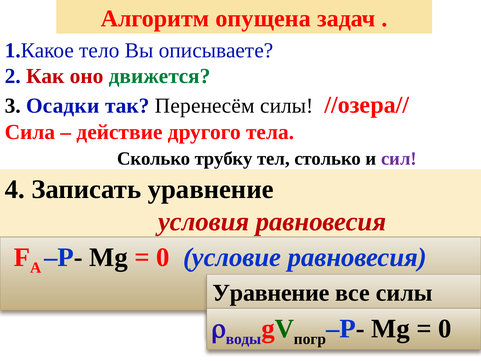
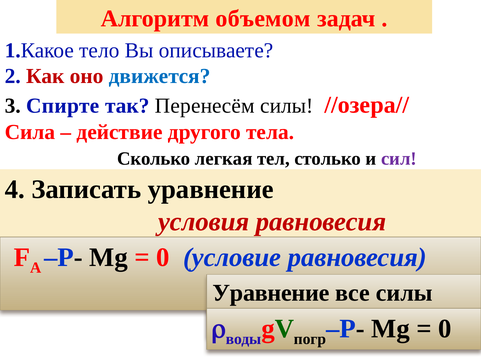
опущена: опущена -> объемом (263, 18)
движется colour: green -> blue (160, 76)
Осадки: Осадки -> Спирте (63, 106)
трубку: трубку -> легкая (224, 159)
